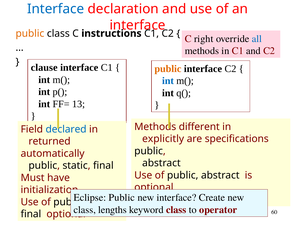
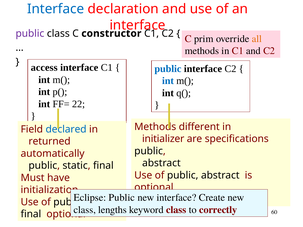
public colour: orange -> purple (30, 34)
instructions: instructions -> constructor (111, 34)
right: right -> prim (204, 39)
all colour: blue -> orange (257, 39)
clause: clause -> access (44, 68)
public colour: orange -> blue (168, 69)
13: 13 -> 22 (79, 104)
explicitly: explicitly -> initializer (163, 139)
operator: operator -> correctly (218, 210)
